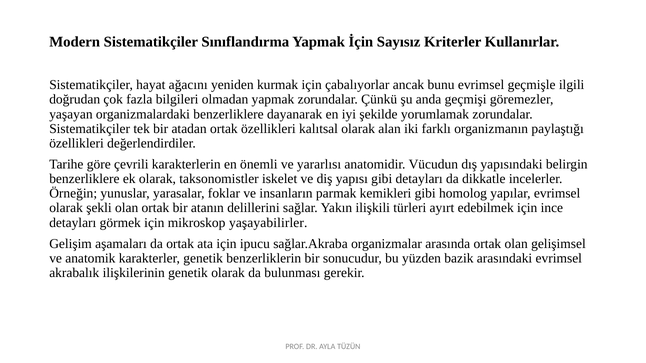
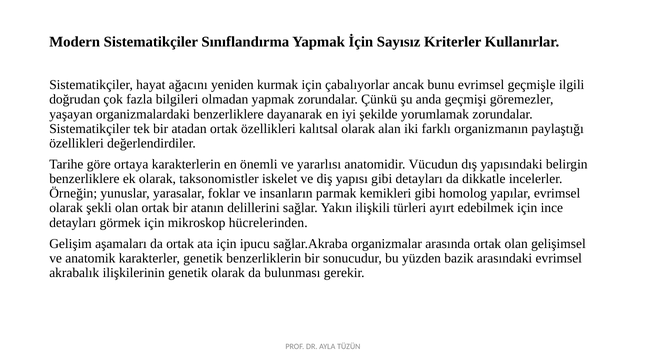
çevrili: çevrili -> ortaya (131, 165)
yaşayabilirler: yaşayabilirler -> hücrelerinden (268, 223)
